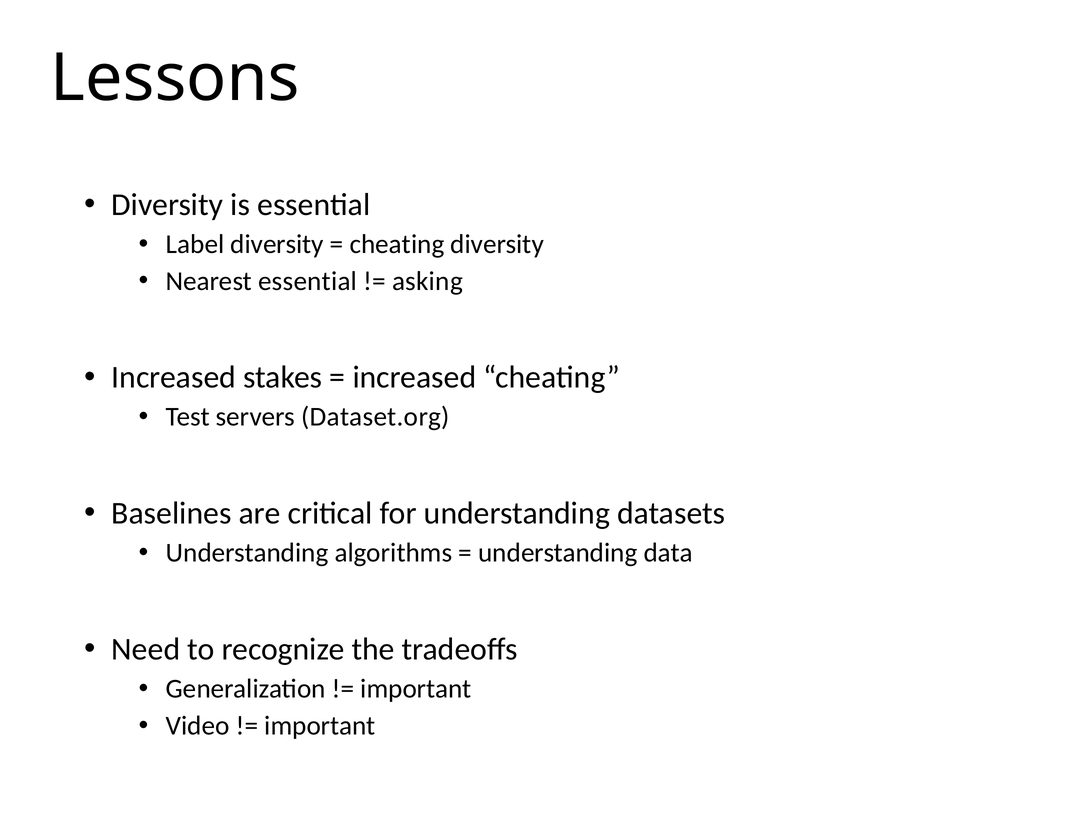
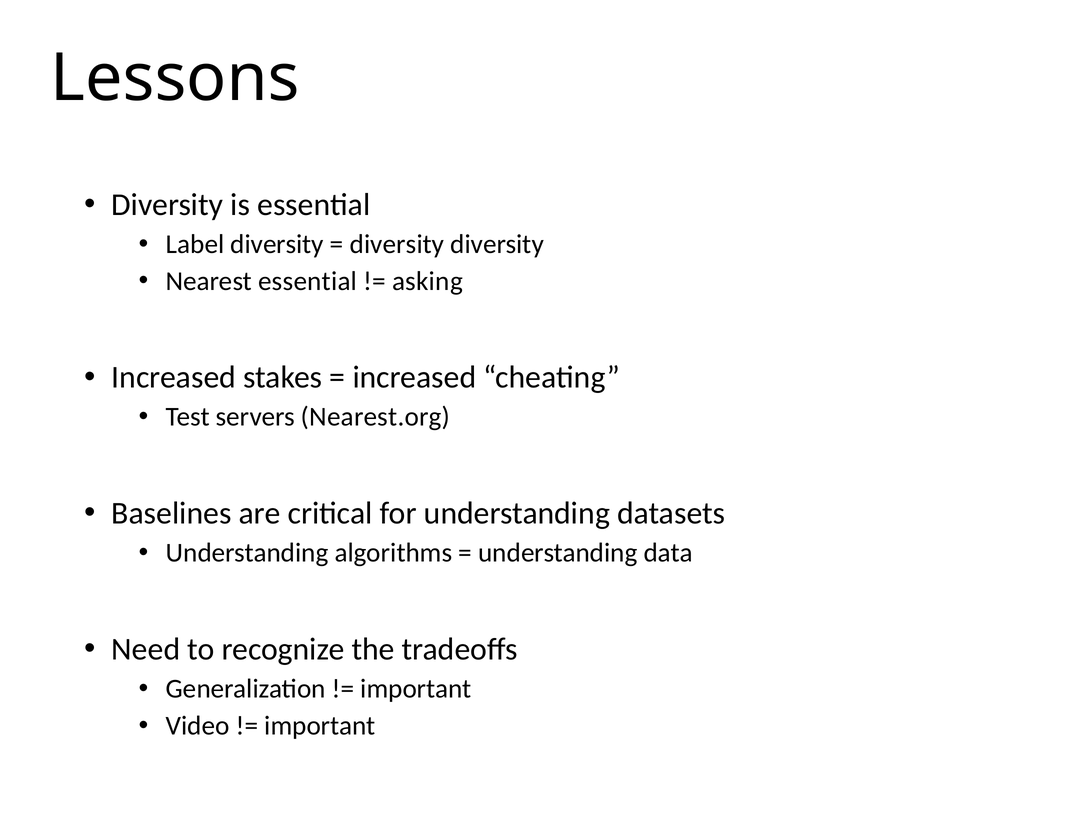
cheating: cheating -> diversity (397, 244)
Dataset.org: Dataset.org -> Nearest.org (375, 417)
